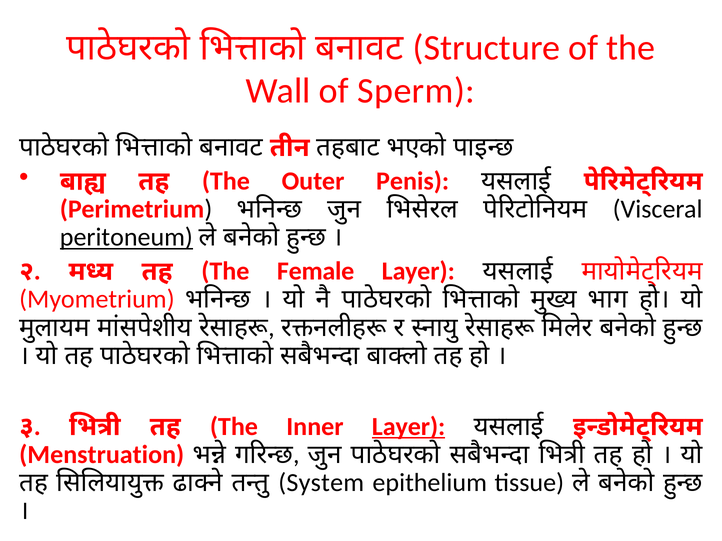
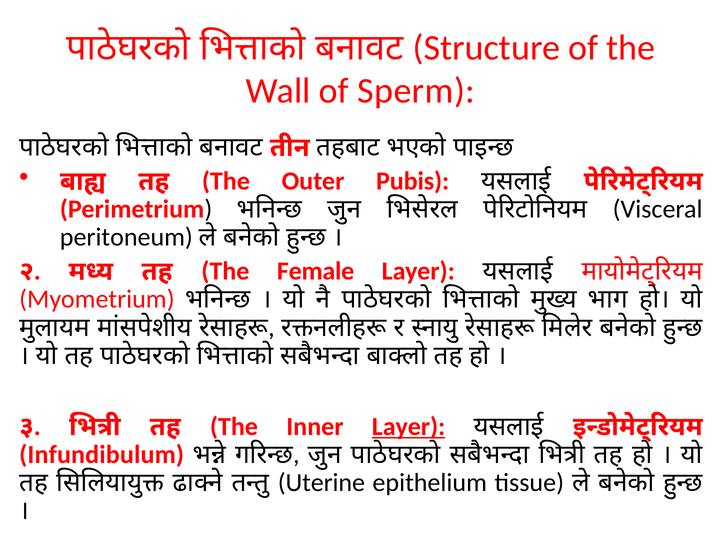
Penis: Penis -> Pubis (413, 181)
peritoneum underline: present -> none (126, 238)
Menstruation: Menstruation -> Infundibulum (102, 455)
System: System -> Uterine (321, 483)
